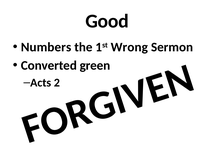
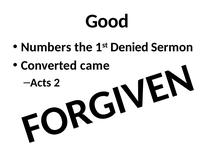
Wrong: Wrong -> Denied (129, 47)
green: green -> came (95, 66)
